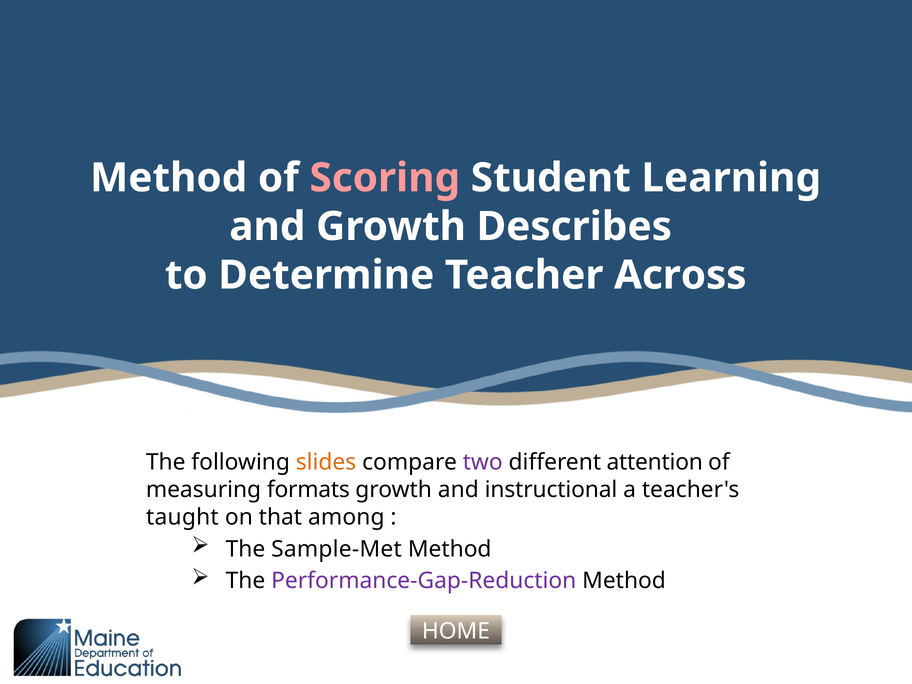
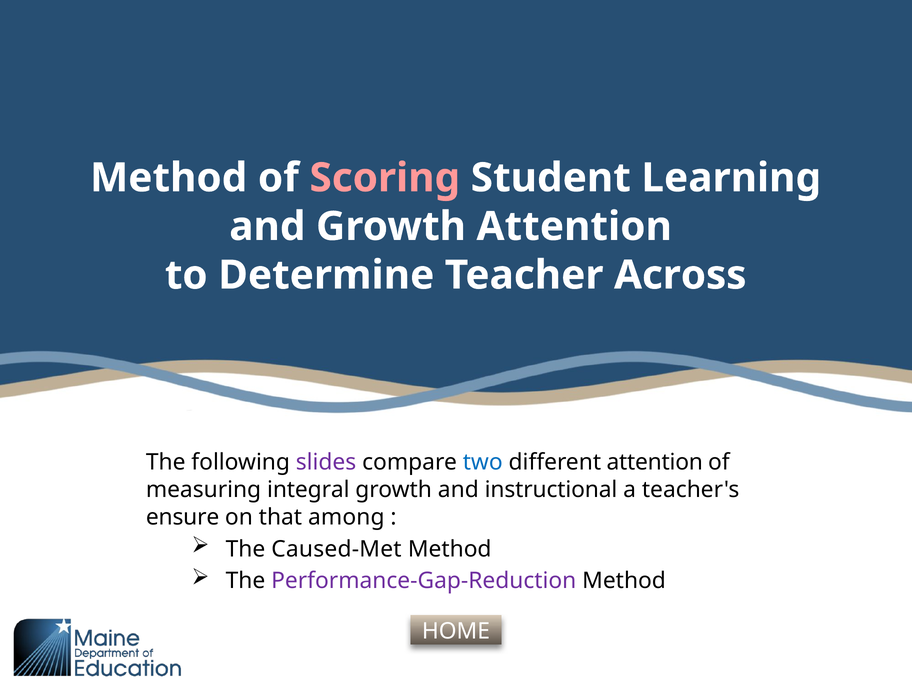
Growth Describes: Describes -> Attention (574, 227)
slides colour: orange -> purple (326, 462)
two colour: purple -> blue (483, 462)
formats: formats -> integral (308, 490)
taught: taught -> ensure (183, 517)
Sample-Met: Sample-Met -> Caused-Met (336, 549)
